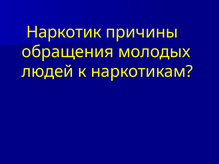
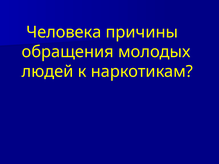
Наркотик: Наркотик -> Человека (64, 32)
